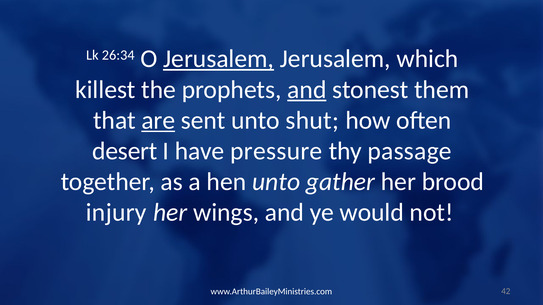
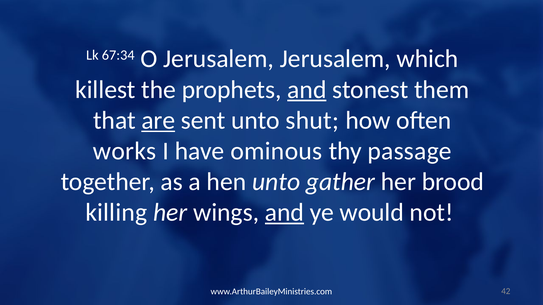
26:34: 26:34 -> 67:34 (118, 55)
Jerusalem underline: present -> none (219, 59)
desert: desert -> works (125, 151)
pressure: pressure -> ominous (276, 151)
injury: injury -> killing (116, 213)
and underline: none -> present (284, 213)
